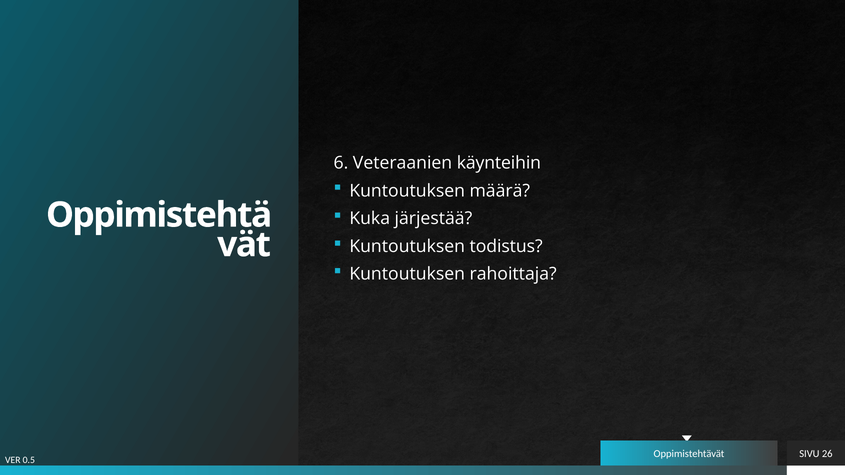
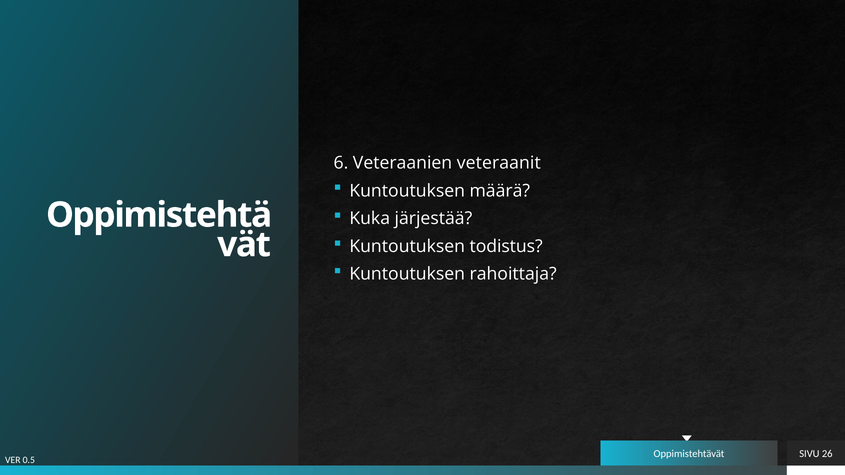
käynteihin: käynteihin -> veteraanit (499, 163)
